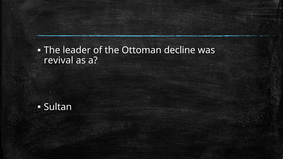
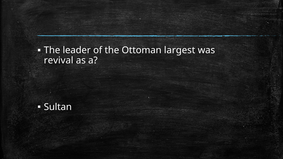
decline: decline -> largest (180, 50)
